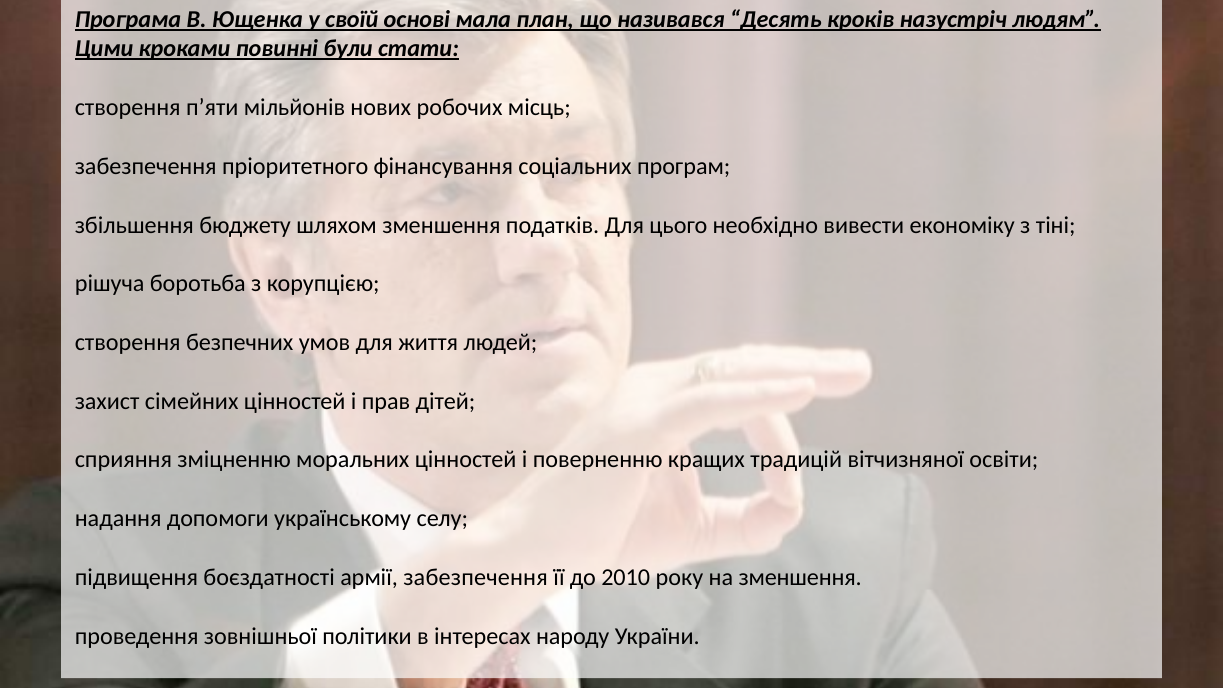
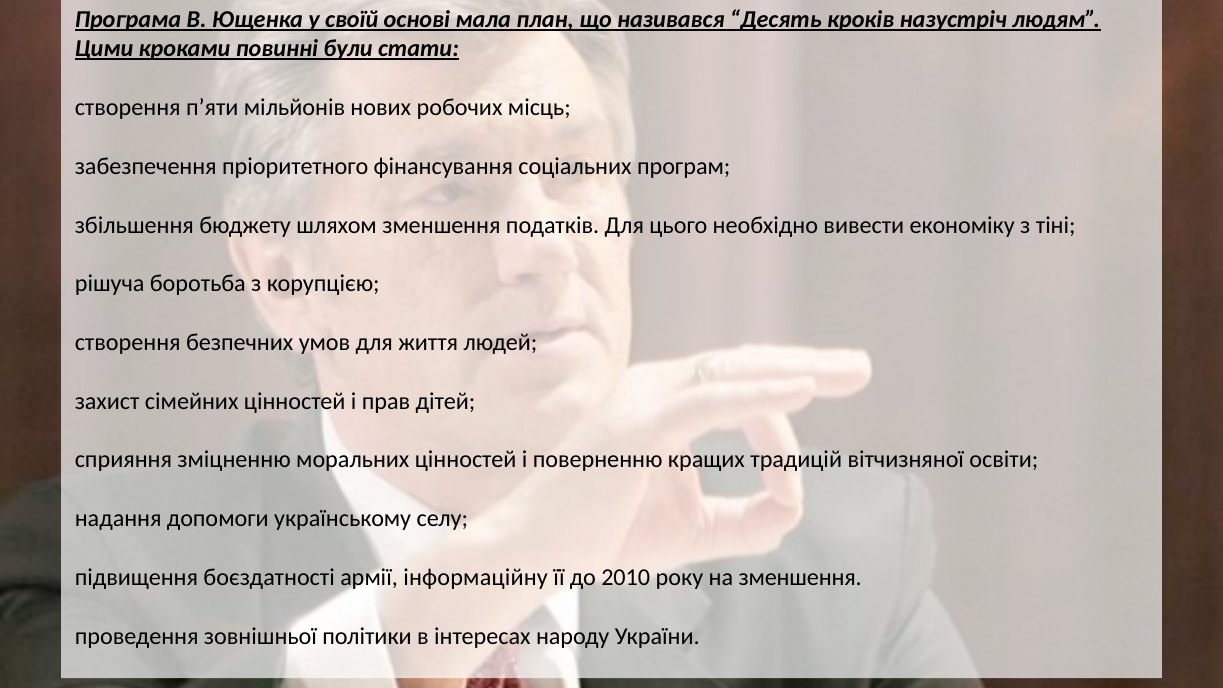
армії забезпечення: забезпечення -> інформаційну (476, 577)
